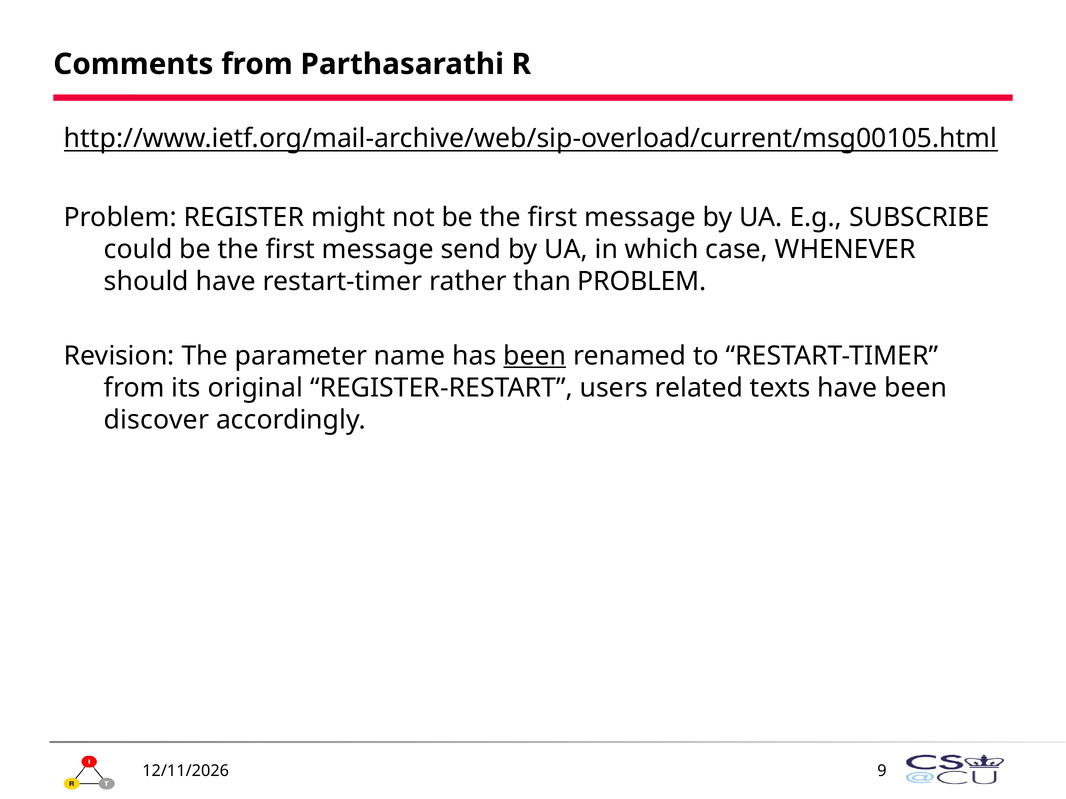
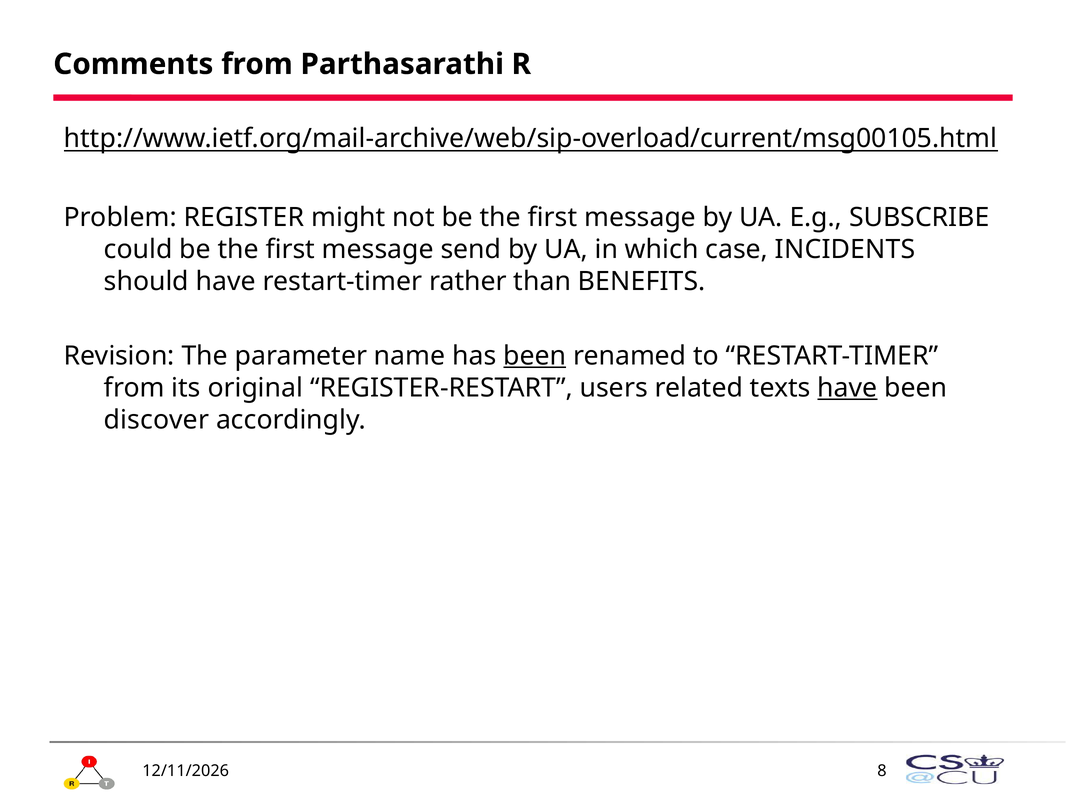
WHENEVER: WHENEVER -> INCIDENTS (845, 250)
than PROBLEM: PROBLEM -> BENEFITS (642, 282)
have underline: none -> present (847, 388)
9: 9 -> 8 (882, 771)
